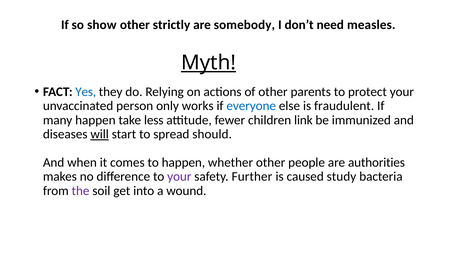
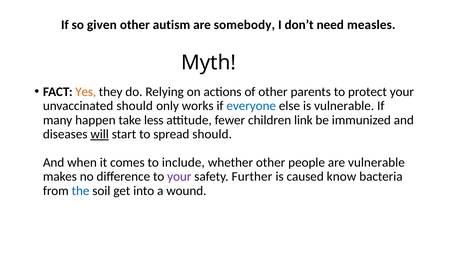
show: show -> given (102, 25)
strictly: strictly -> autism (171, 25)
Myth underline: present -> none (209, 63)
Yes colour: blue -> orange (86, 92)
unvaccinated person: person -> should (135, 106)
is fraudulent: fraudulent -> vulnerable (344, 106)
to happen: happen -> include (183, 163)
are authorities: authorities -> vulnerable (376, 163)
study: study -> know (341, 177)
the colour: purple -> blue (81, 191)
